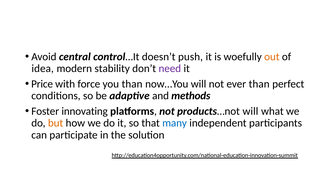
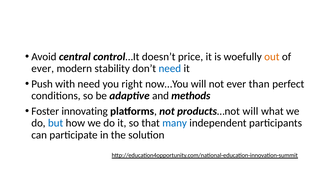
push: push -> price (191, 57)
idea: idea -> ever (43, 68)
need colour: purple -> blue (170, 68)
Price: Price -> Push (42, 84)
with force: force -> need (89, 84)
you than: than -> right (132, 84)
but colour: orange -> blue (56, 123)
